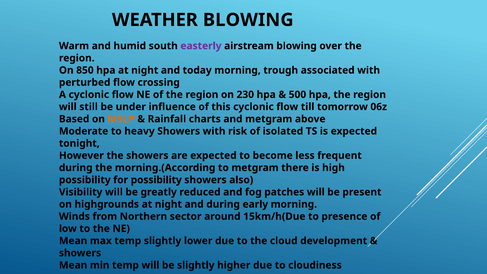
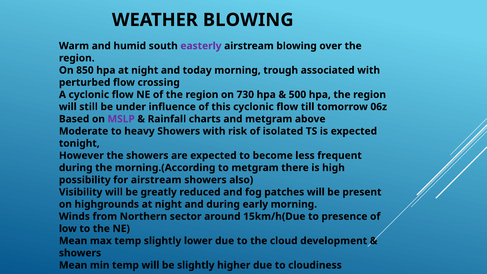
230: 230 -> 730 (245, 95)
MSLP colour: orange -> purple (121, 119)
for possibility: possibility -> airstream (156, 180)
